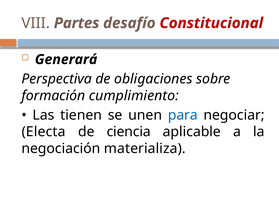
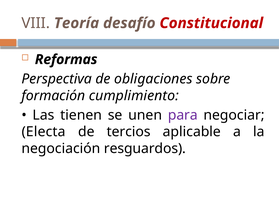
Partes: Partes -> Teoría (76, 23)
Generará: Generará -> Reformas (66, 60)
para colour: blue -> purple (183, 115)
ciencia: ciencia -> tercios (129, 132)
materializa: materializa -> resguardos (145, 149)
